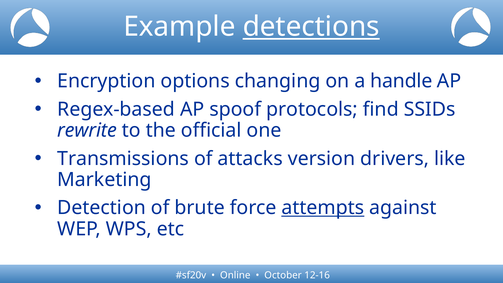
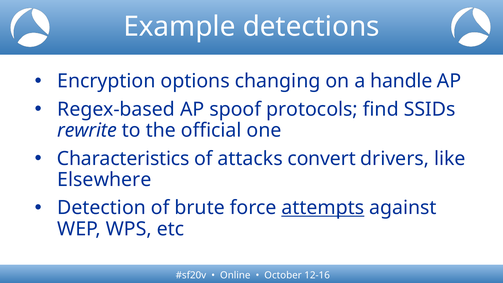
detections underline: present -> none (311, 27)
Transmissions: Transmissions -> Characteristics (123, 159)
version: version -> convert (322, 159)
Marketing: Marketing -> Elsewhere (104, 180)
